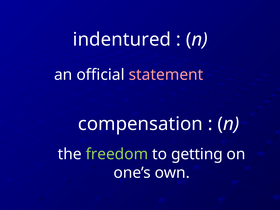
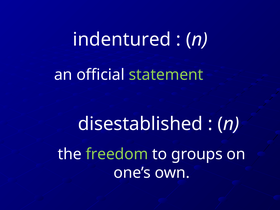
statement colour: pink -> light green (166, 75)
compensation: compensation -> disestablished (140, 124)
getting: getting -> groups (197, 154)
